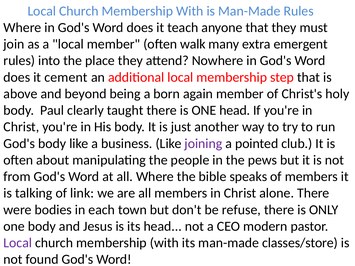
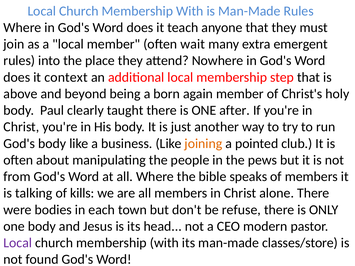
walk: walk -> wait (193, 44)
cement: cement -> context (66, 77)
ONE head: head -> after (235, 110)
joining colour: purple -> orange (203, 144)
link: link -> kills (82, 193)
